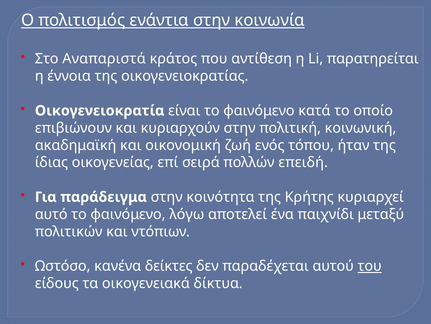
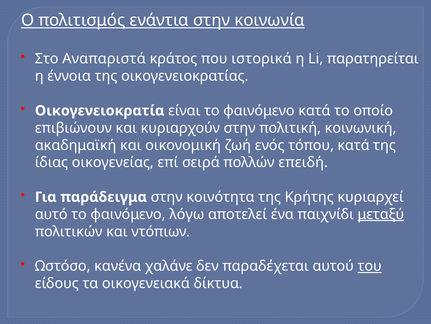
αντίθεση: αντίθεση -> ιστορικά (261, 59)
τόπου ήταν: ήταν -> κατά (354, 145)
μεταξύ underline: none -> present (381, 214)
δείκτες: δείκτες -> χαλάνε (169, 266)
